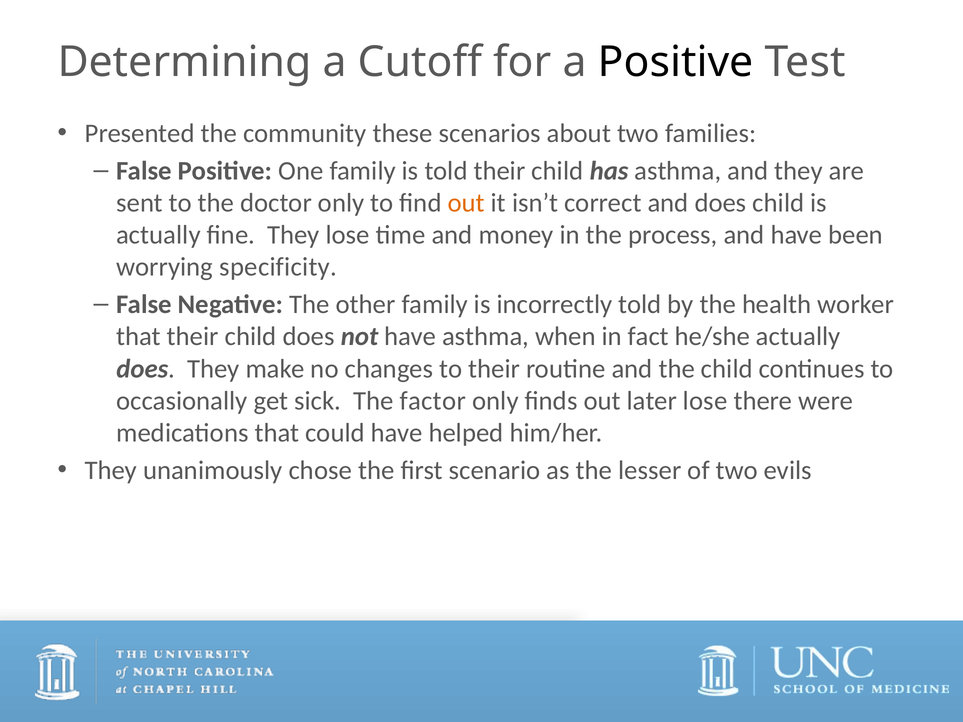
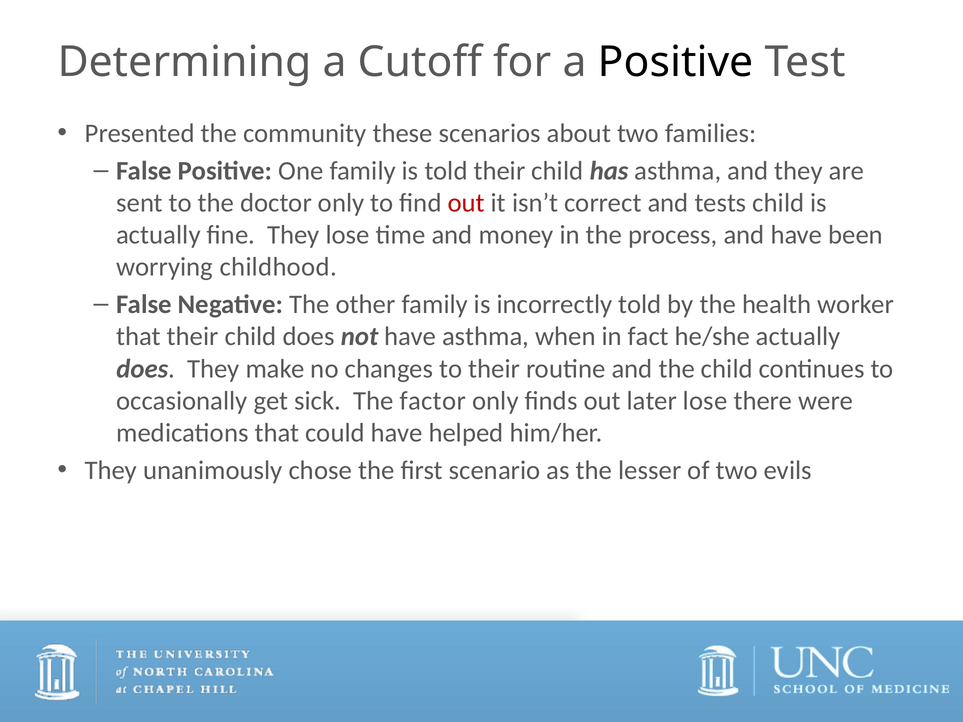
out colour: orange -> red (466, 203)
and does: does -> tests (721, 203)
specificity: specificity -> childhood (278, 267)
